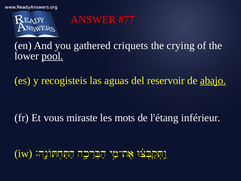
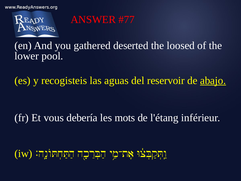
criquets: criquets -> deserted (131, 46)
crying: crying -> loosed (181, 46)
pool underline: present -> none (52, 56)
miraste: miraste -> debería (82, 118)
